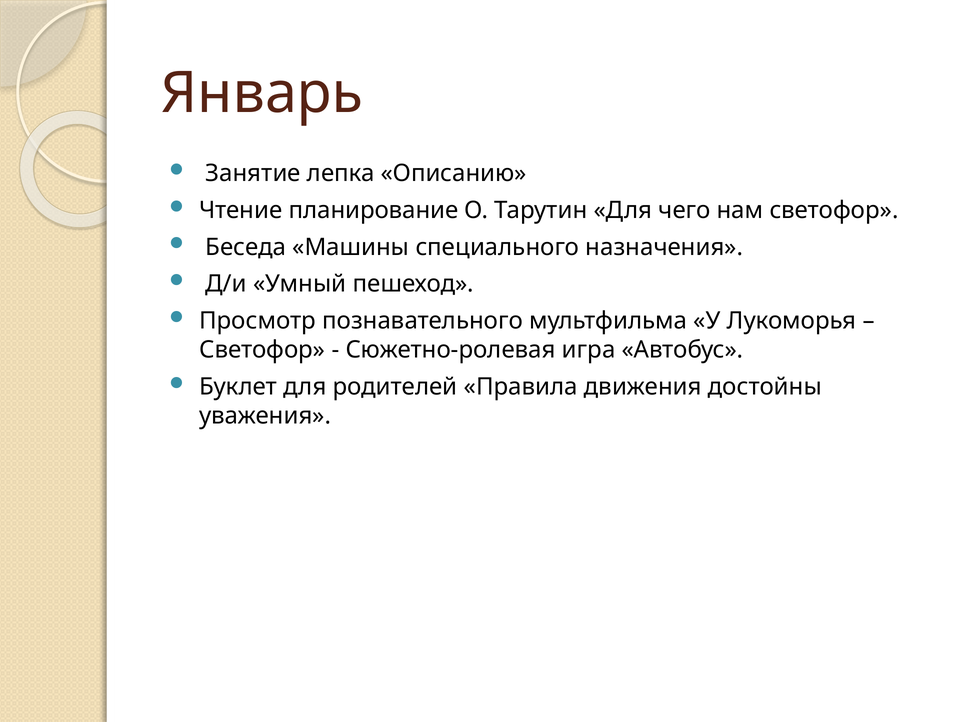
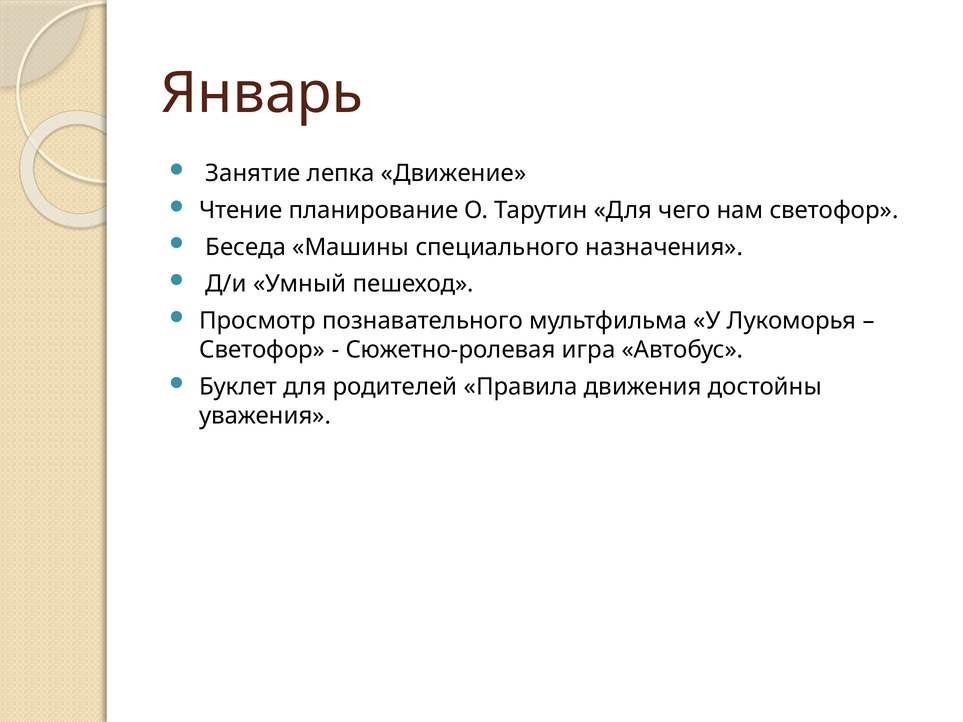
Описанию: Описанию -> Движение (454, 173)
